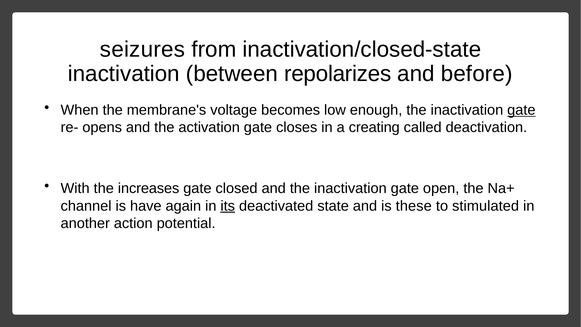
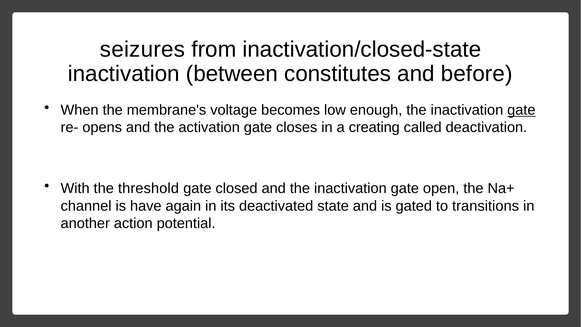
repolarizes: repolarizes -> constitutes (338, 74)
increases: increases -> threshold (148, 188)
its underline: present -> none (228, 206)
these: these -> gated (414, 206)
stimulated: stimulated -> transitions (486, 206)
